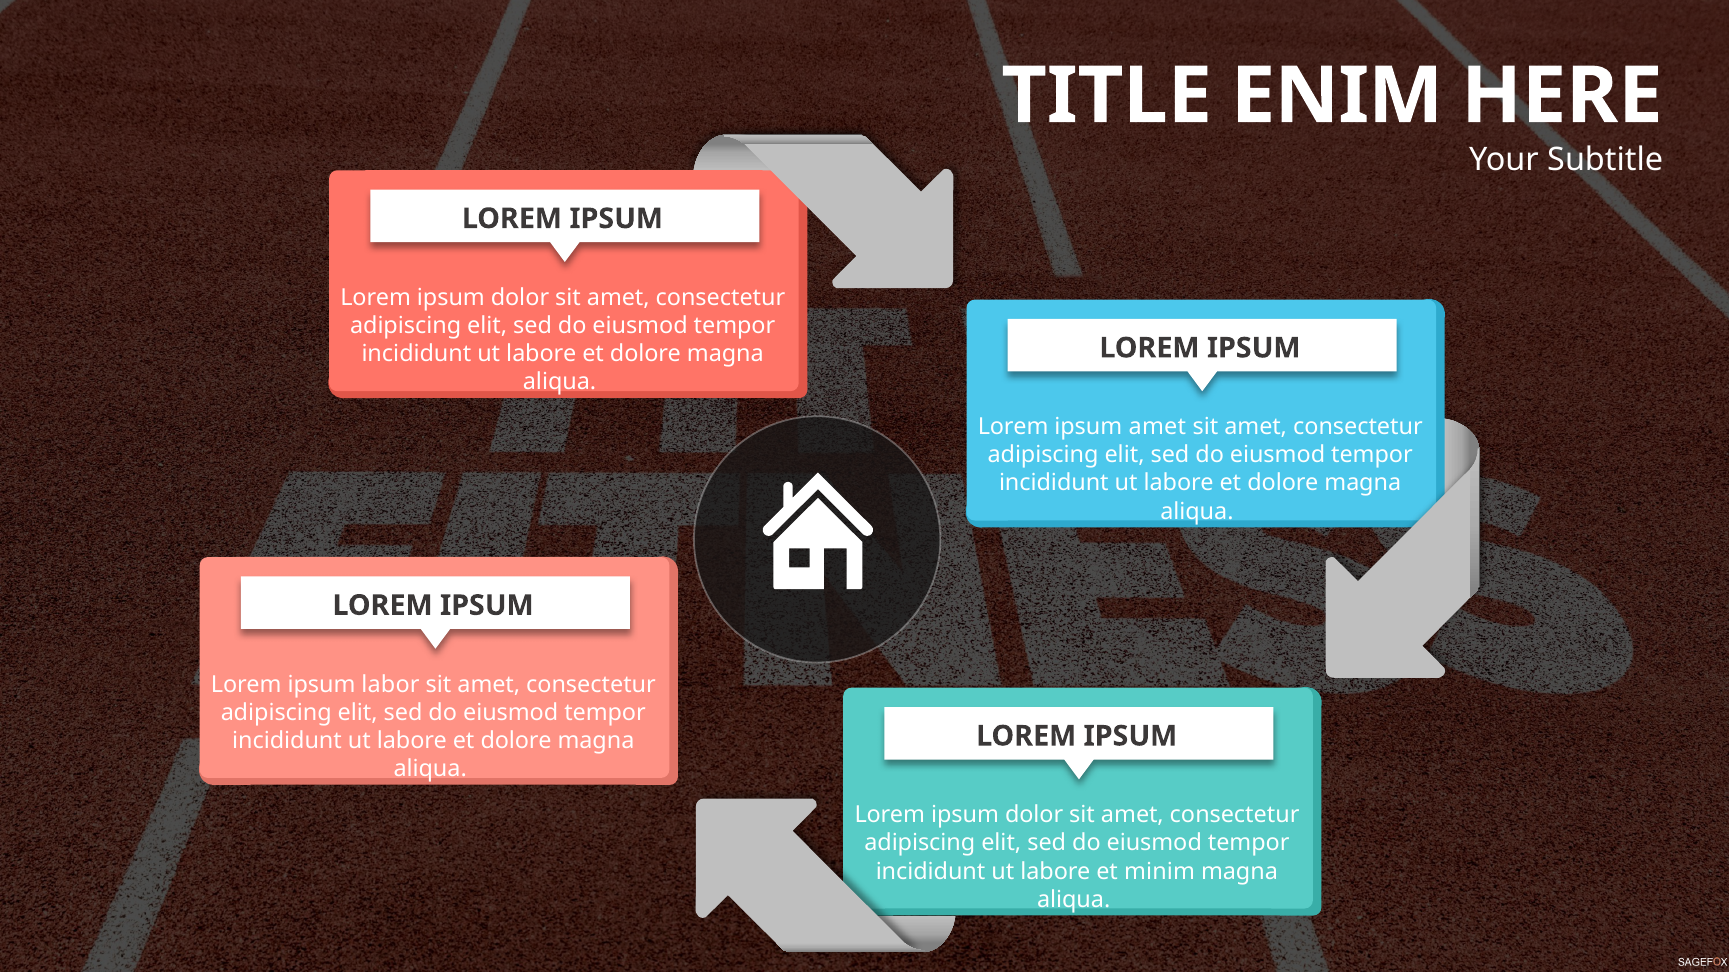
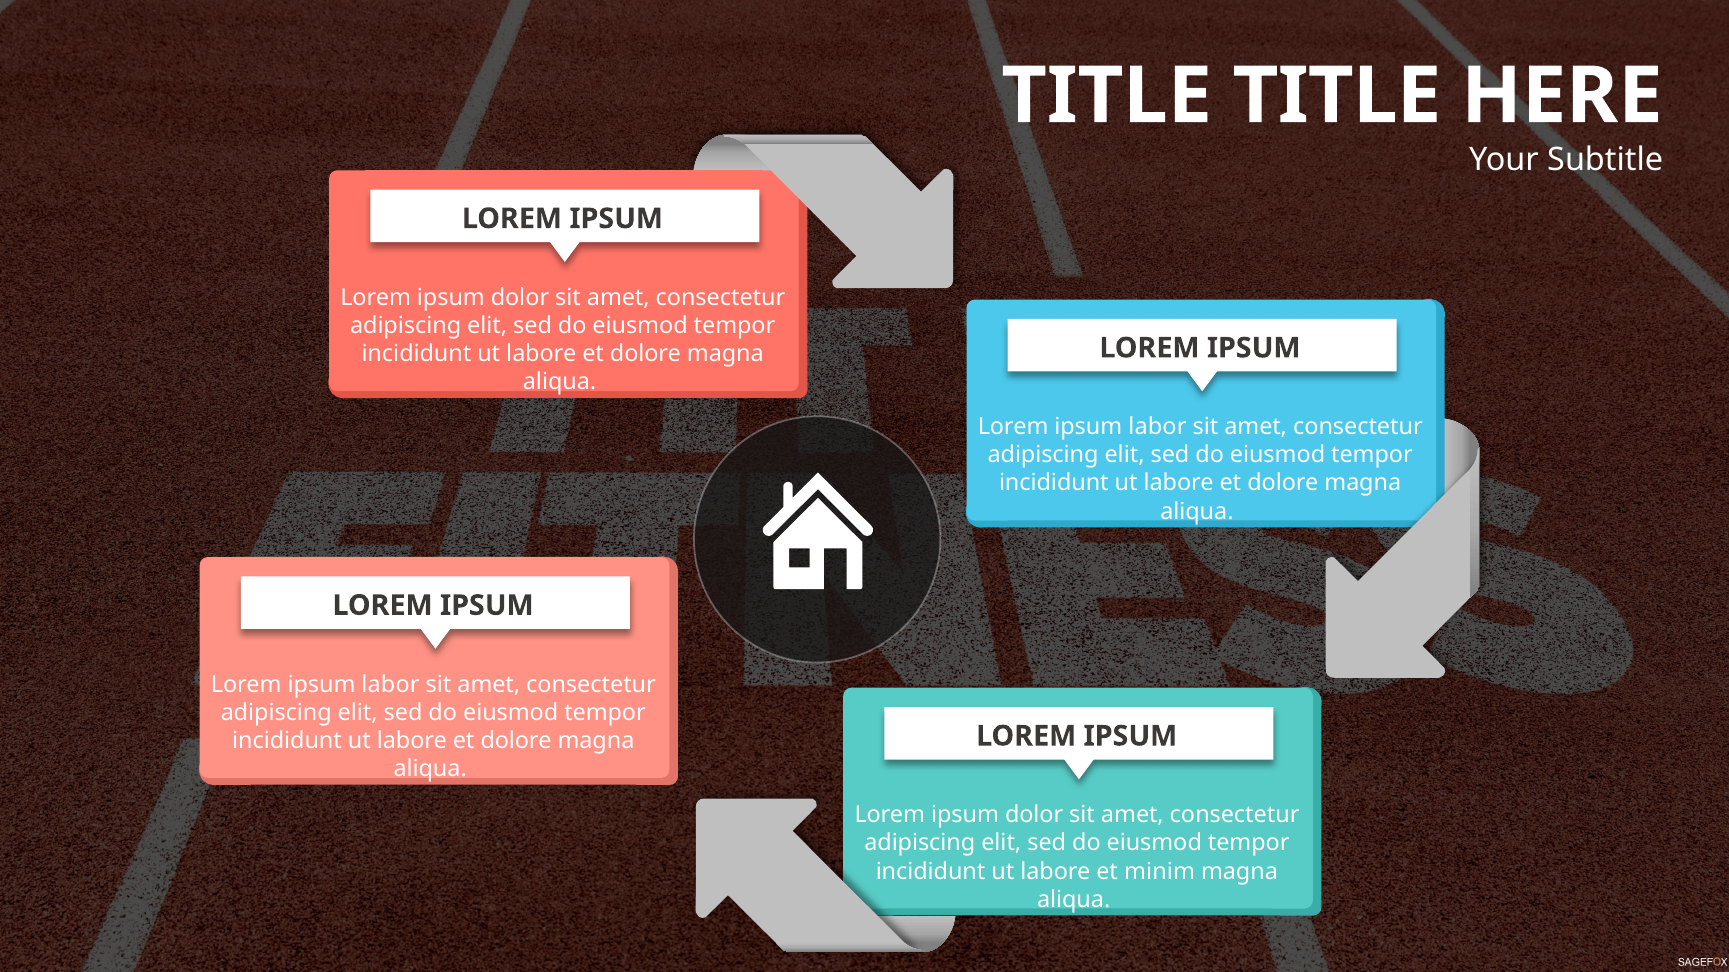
TITLE ENIM: ENIM -> TITLE (1337, 96)
amet: amet -> labor (1157, 427)
